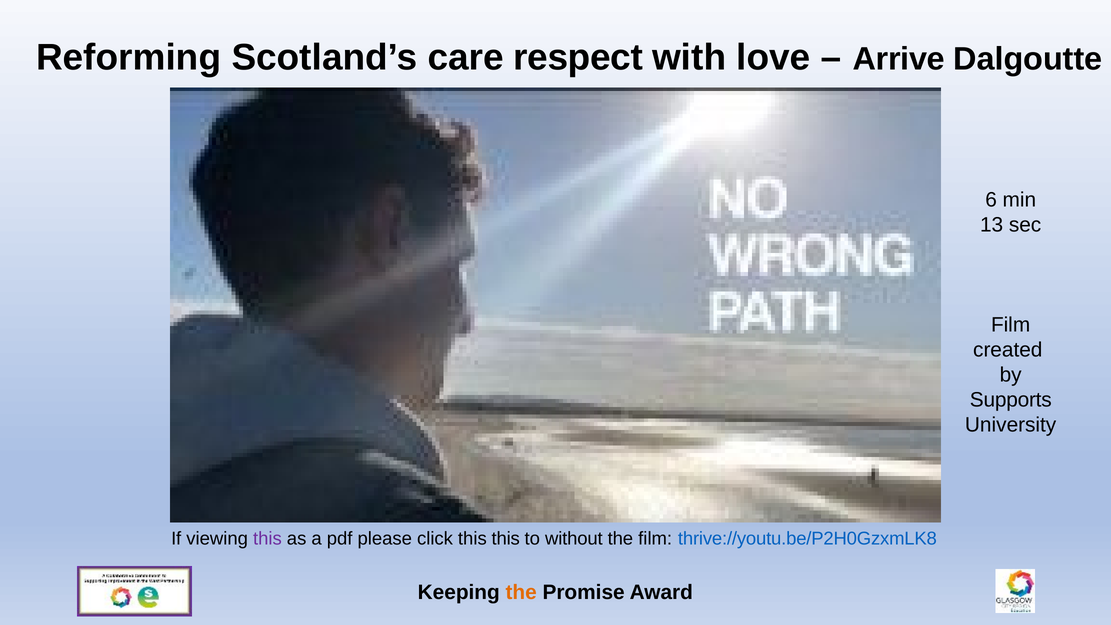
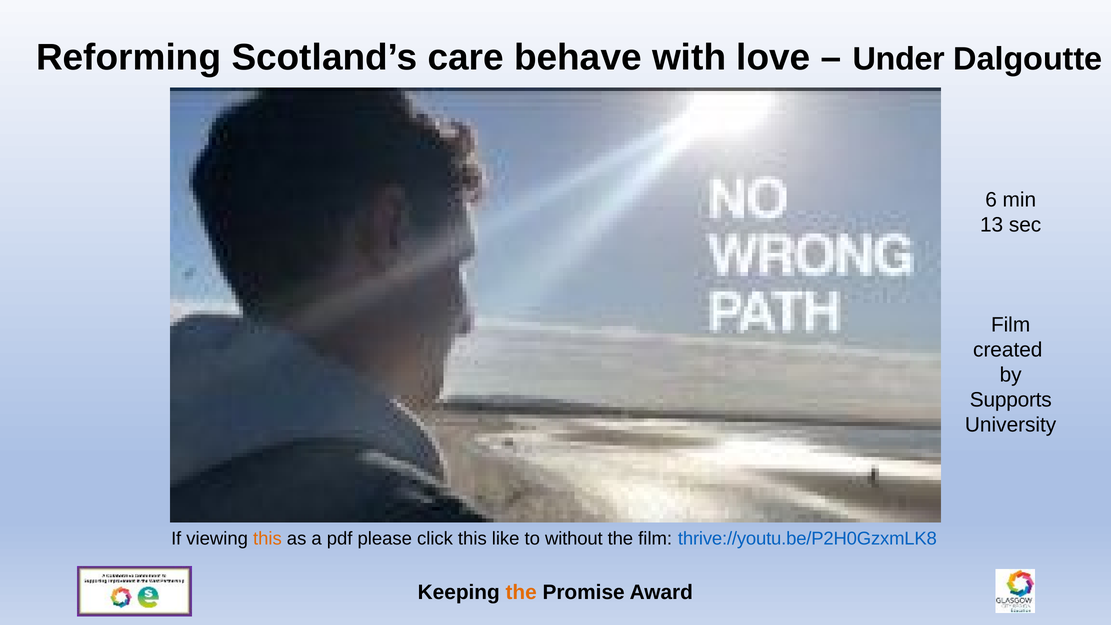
respect: respect -> behave (578, 58)
Arrive: Arrive -> Under (899, 59)
this colour: purple -> orange (267, 538)
this this: this -> like (506, 538)
